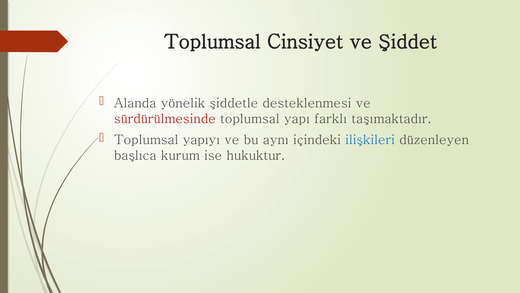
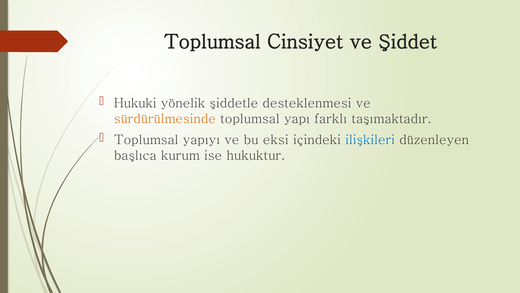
Alanda: Alanda -> Hukuki (135, 103)
sürdürülmesinde colour: red -> orange (165, 119)
aynı: aynı -> eksi (276, 140)
